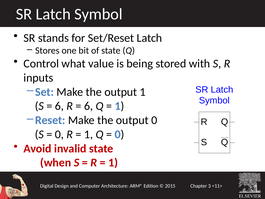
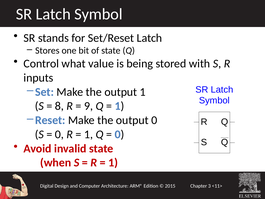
6: 6 -> 8 (59, 106)
6: 6 -> 9 (89, 106)
